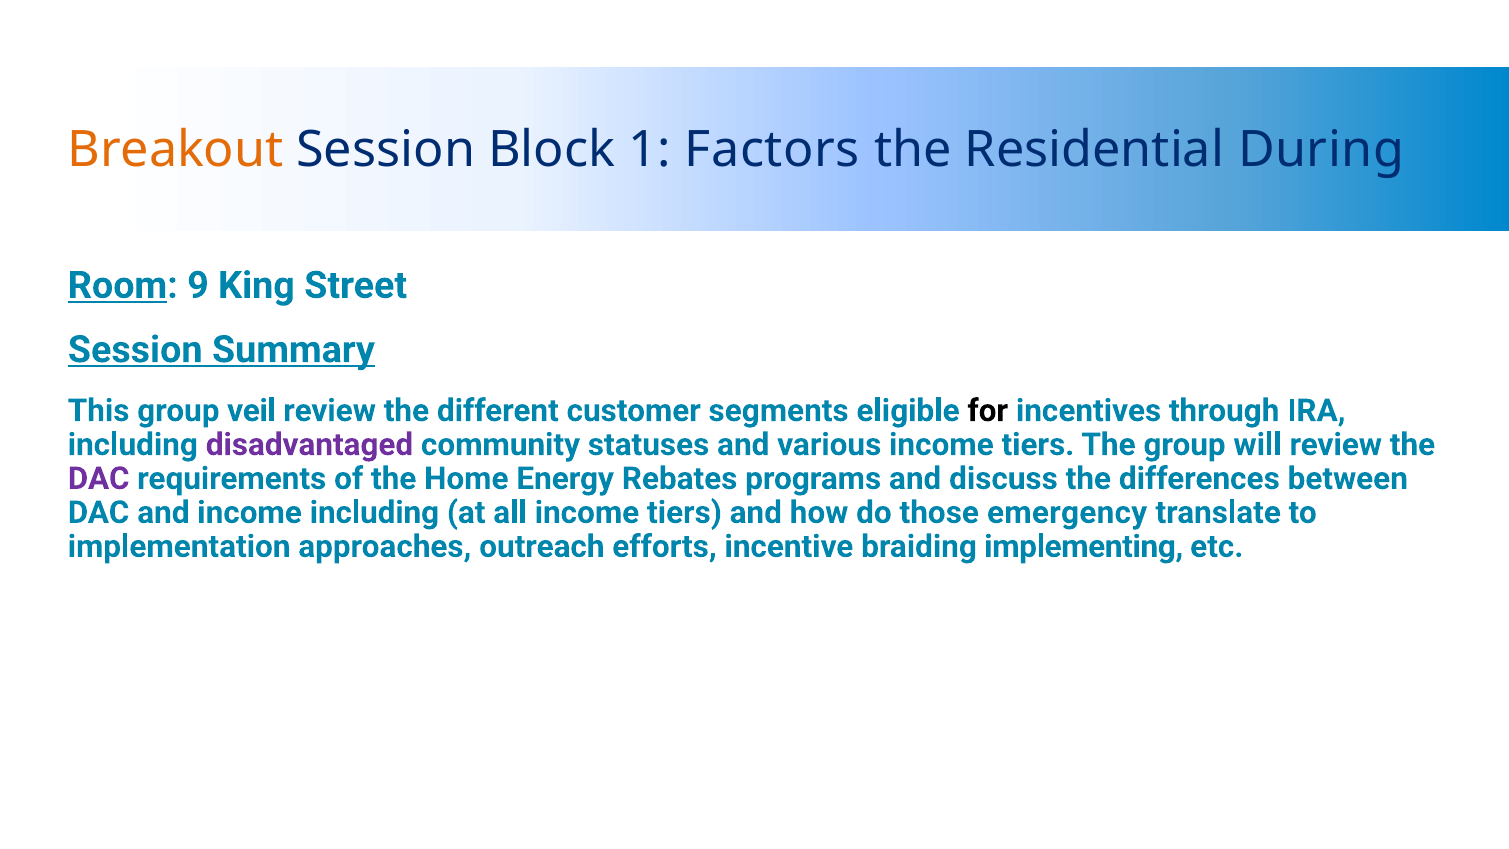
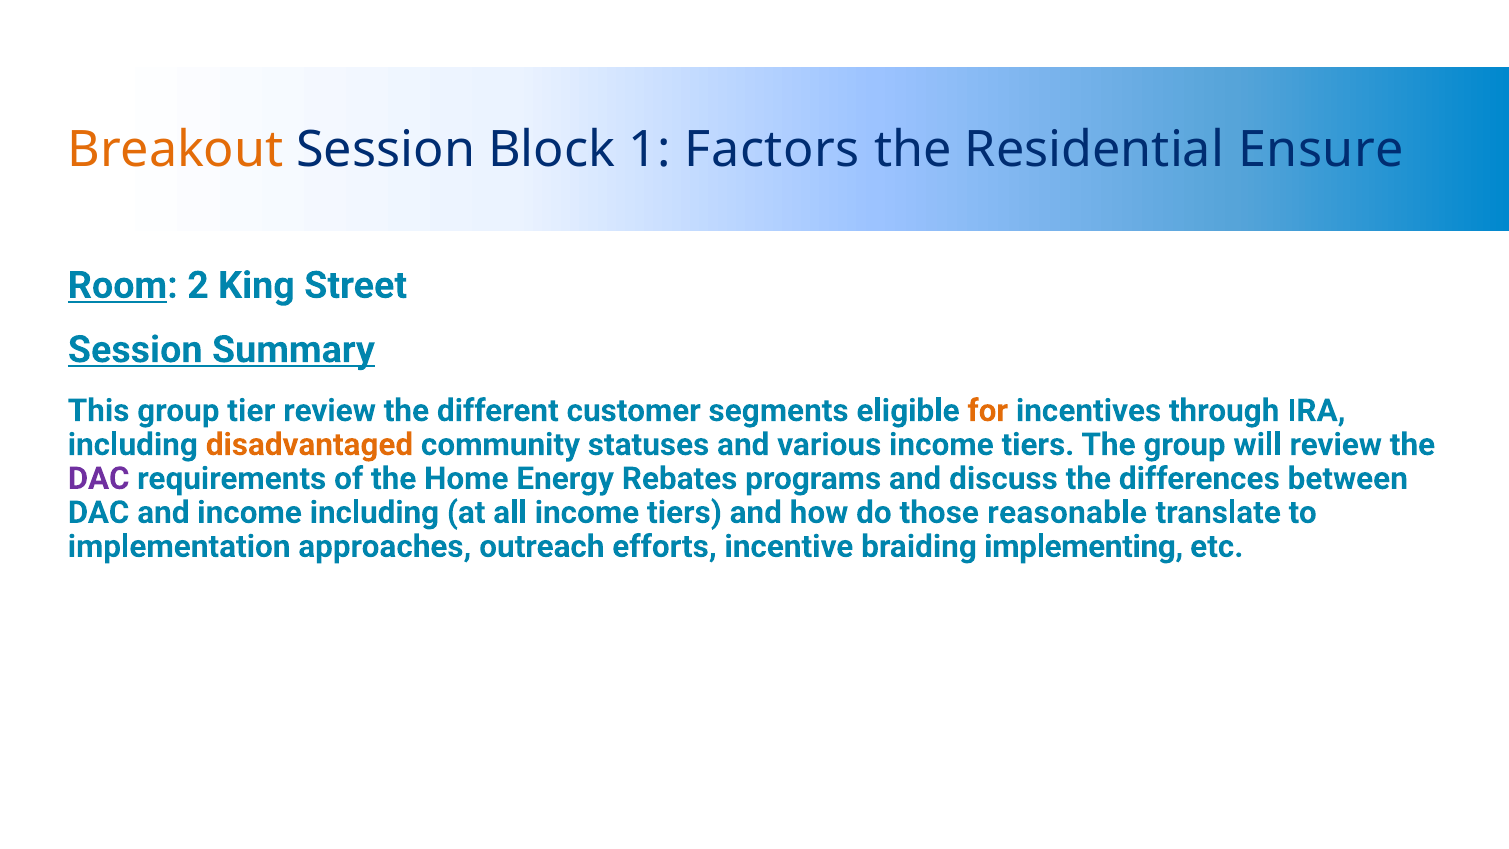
During: During -> Ensure (1321, 150)
9: 9 -> 2 (198, 285)
veil: veil -> tier (251, 411)
for colour: black -> orange (988, 411)
disadvantaged colour: purple -> orange (309, 445)
emergency: emergency -> reasonable (1067, 512)
